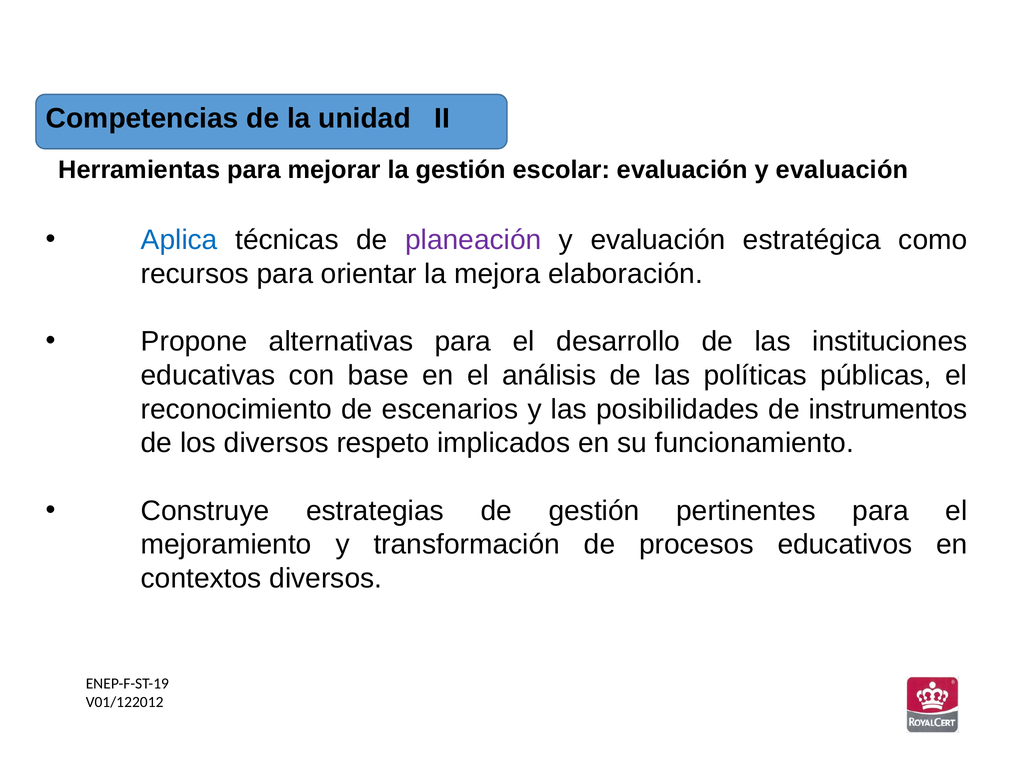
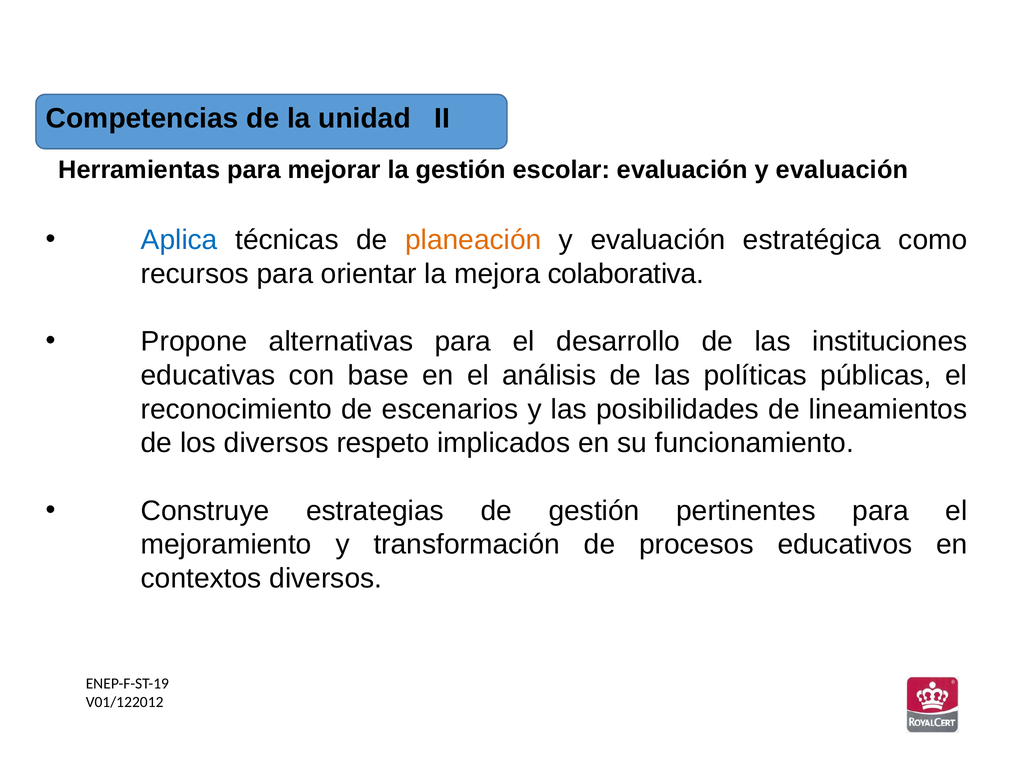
planeación colour: purple -> orange (473, 240)
elaboración: elaboración -> colaborativa (626, 274)
instrumentos: instrumentos -> lineamientos (888, 409)
